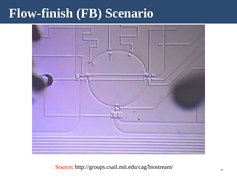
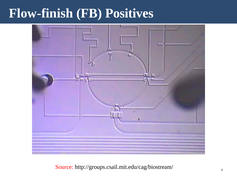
Scenario: Scenario -> Positives (129, 13)
